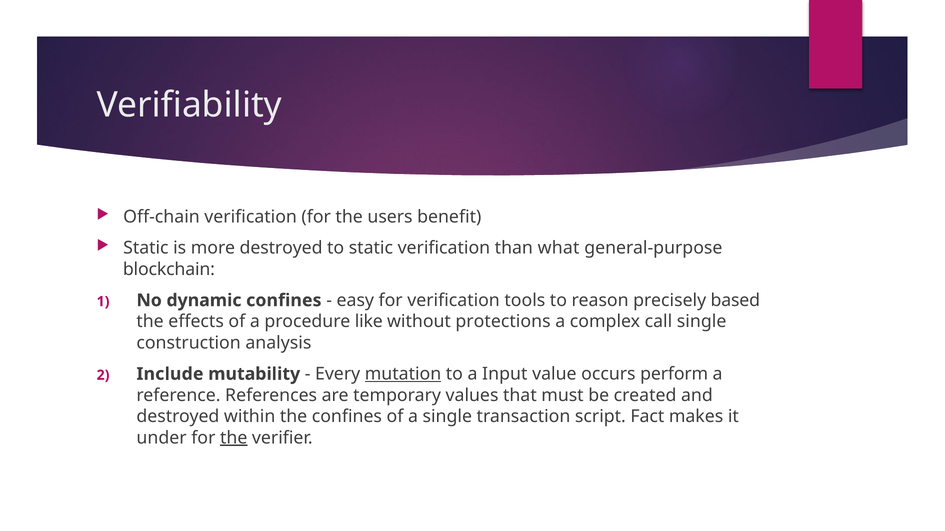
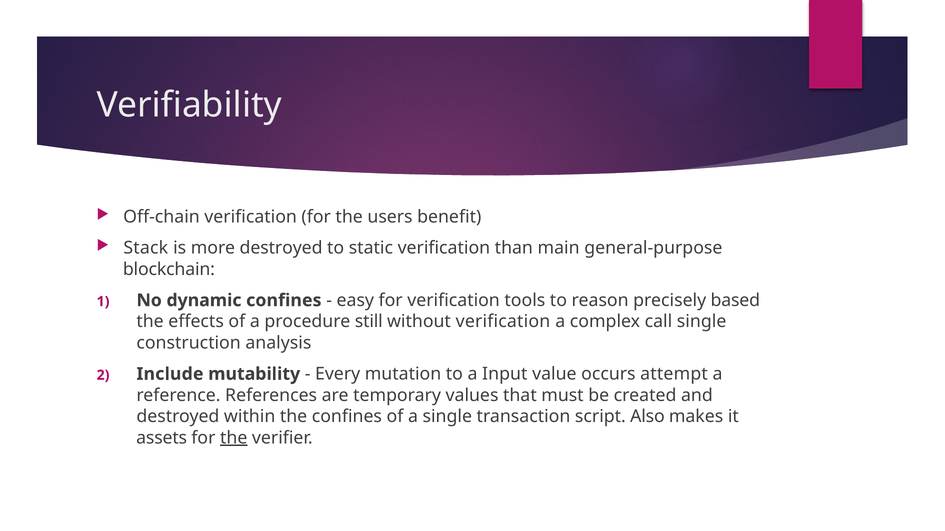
Static: Static -> Stack (146, 248)
what: what -> main (559, 248)
like: like -> still (369, 322)
without protections: protections -> verification (503, 322)
mutation underline: present -> none (403, 374)
perform: perform -> attempt (674, 374)
Fact: Fact -> Also (647, 417)
under: under -> assets (162, 438)
